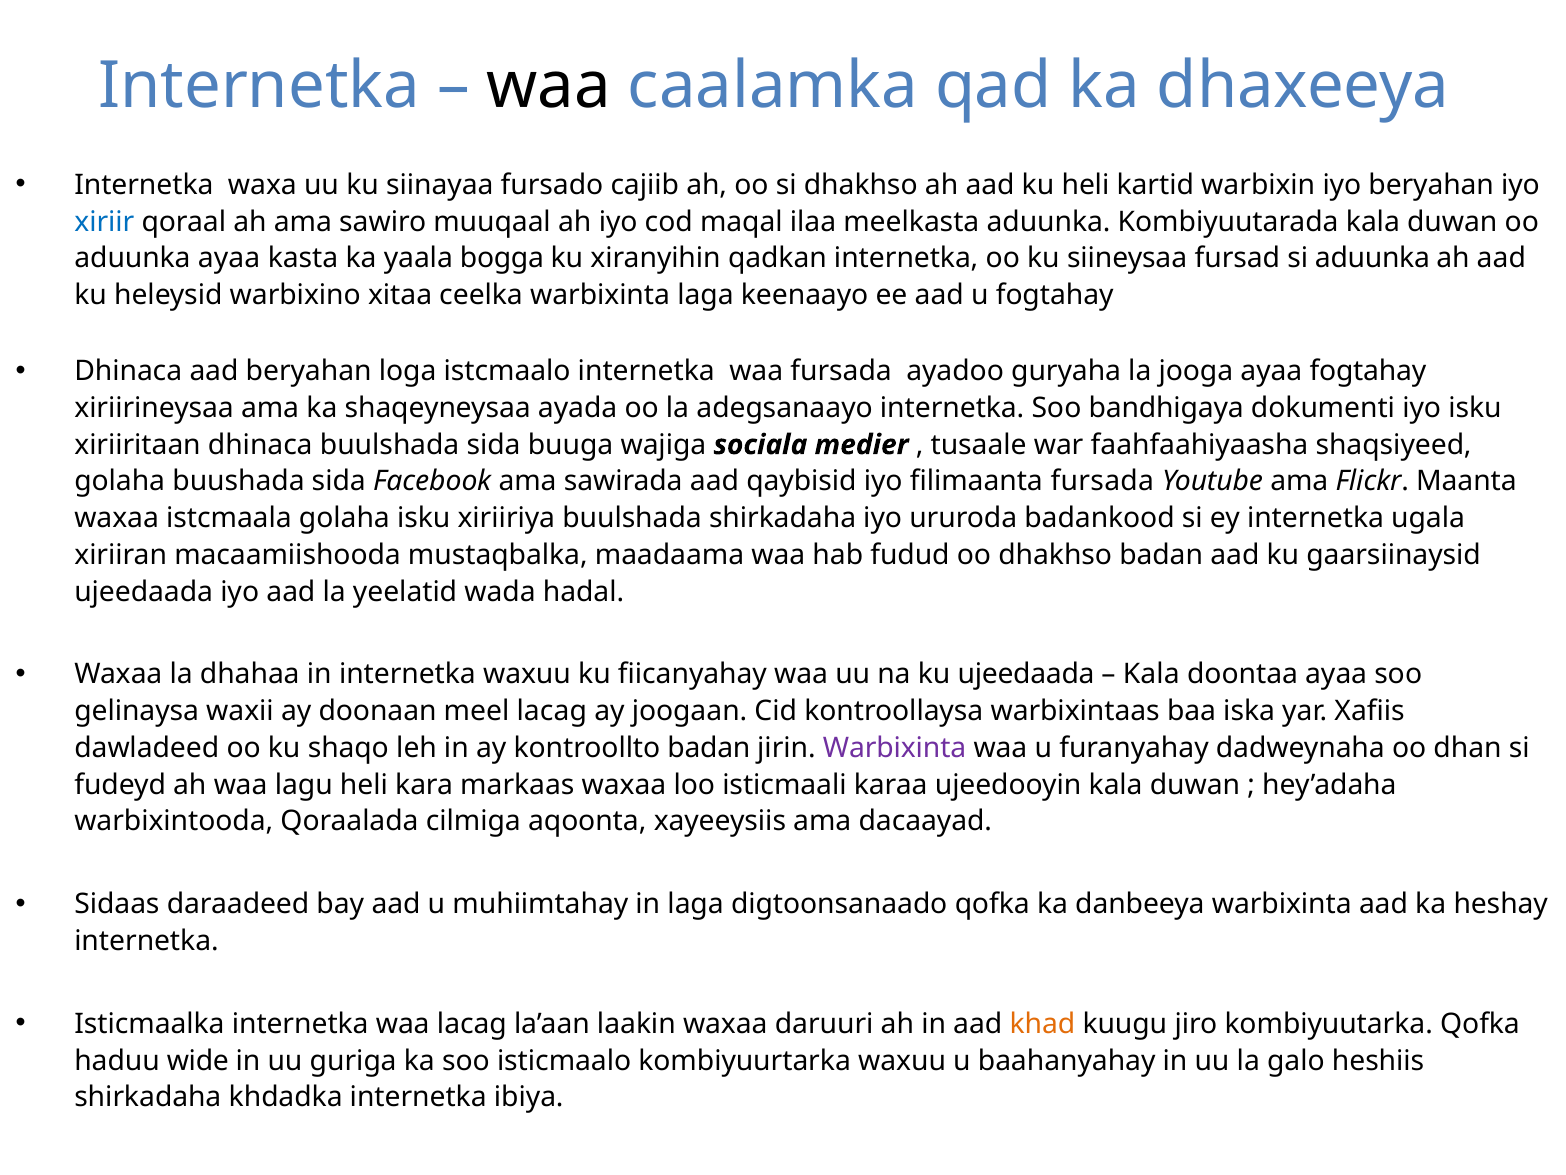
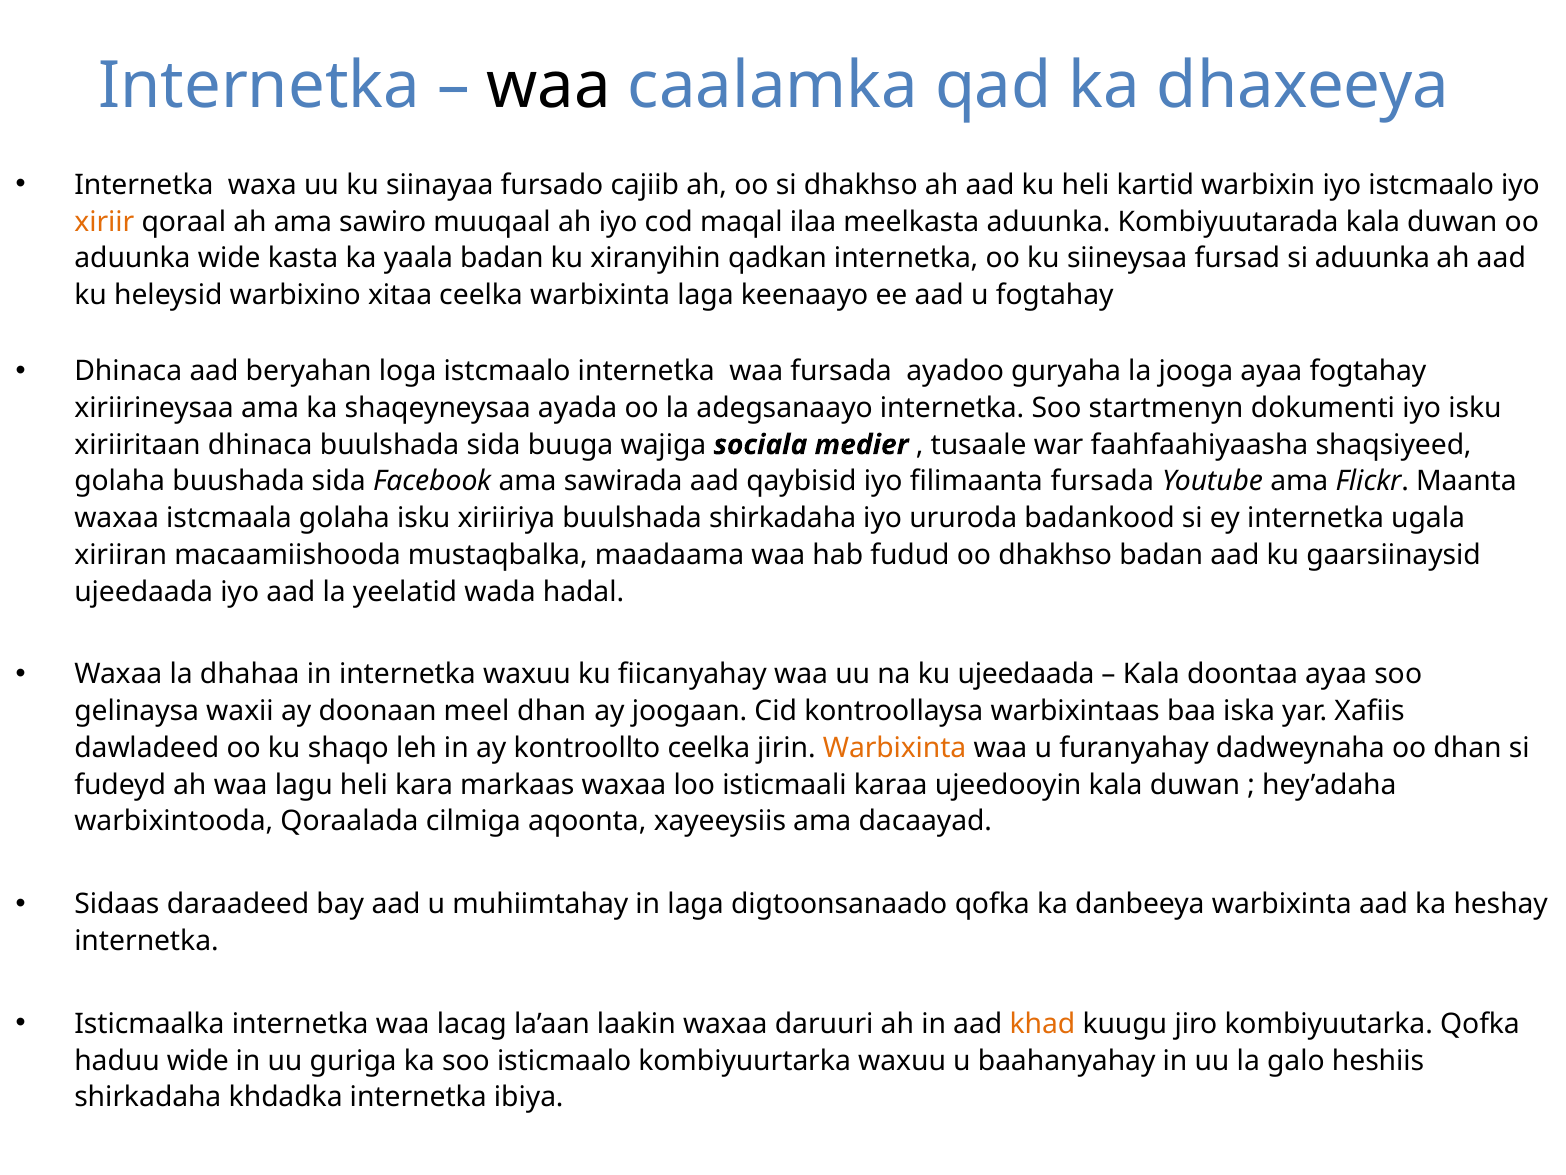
iyo beryahan: beryahan -> istcmaalo (1431, 185)
xiriir colour: blue -> orange (104, 222)
aduunka ayaa: ayaa -> wide (229, 258)
yaala bogga: bogga -> badan (502, 258)
bandhigaya: bandhigaya -> startmenyn (1166, 408)
meel lacag: lacag -> dhan (552, 711)
kontroollto badan: badan -> ceelka (709, 748)
Warbixinta colour: purple -> orange (895, 748)
